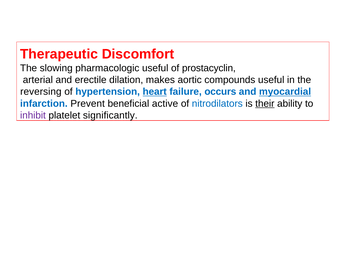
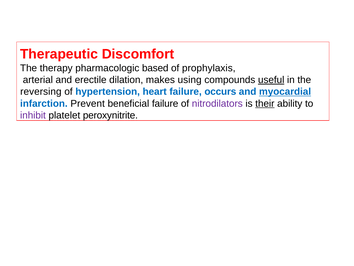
slowing: slowing -> therapy (56, 68)
pharmacologic useful: useful -> based (155, 68)
prostacyclin: prostacyclin -> prophylaxis (209, 68)
aortic: aortic -> using (190, 80)
useful underline: none -> present (271, 80)
heart underline: present -> none (155, 92)
beneficial active: active -> failure (165, 103)
nitrodilators colour: blue -> purple (217, 103)
significantly: significantly -> peroxynitrite (110, 115)
